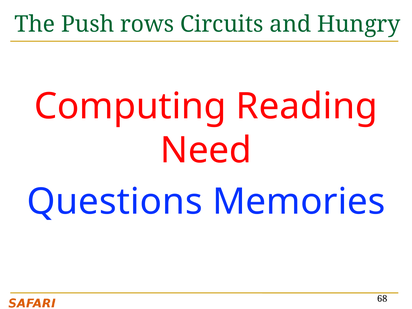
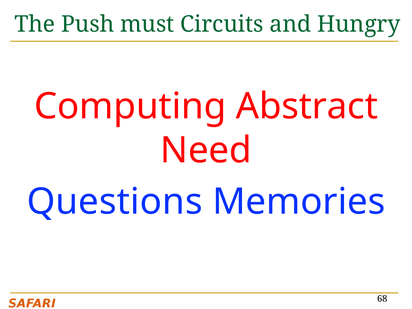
rows: rows -> must (147, 24)
Reading: Reading -> Abstract (307, 106)
